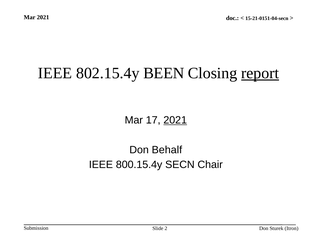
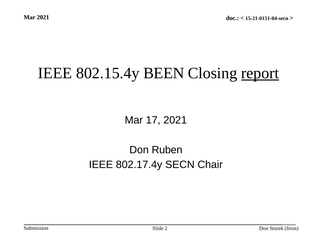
2021 underline: present -> none (175, 120)
Behalf: Behalf -> Ruben (167, 150)
800.15.4y: 800.15.4y -> 802.17.4y (139, 164)
